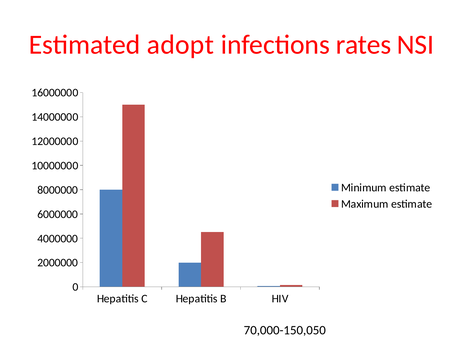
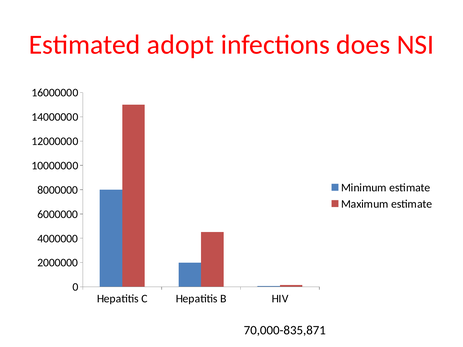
rates: rates -> does (363, 45)
70,000-150,050: 70,000-150,050 -> 70,000-835,871 (285, 330)
